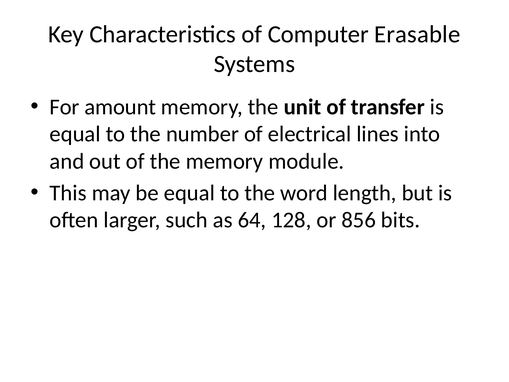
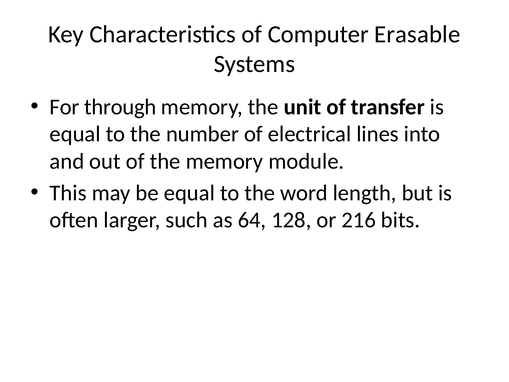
amount: amount -> through (120, 107)
856: 856 -> 216 (359, 220)
